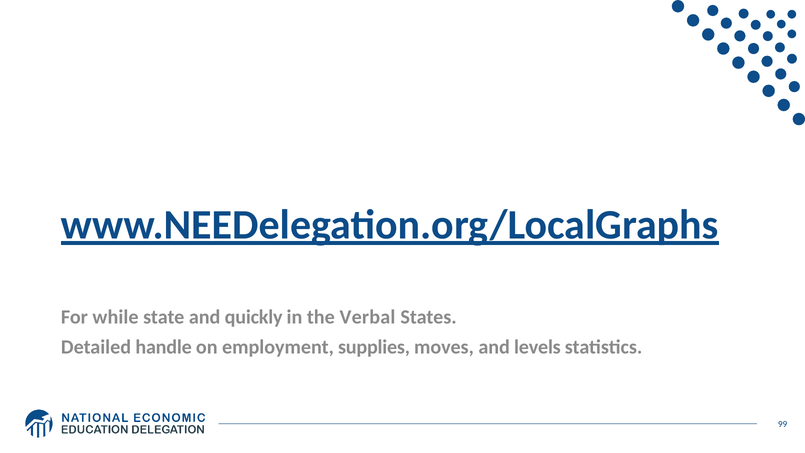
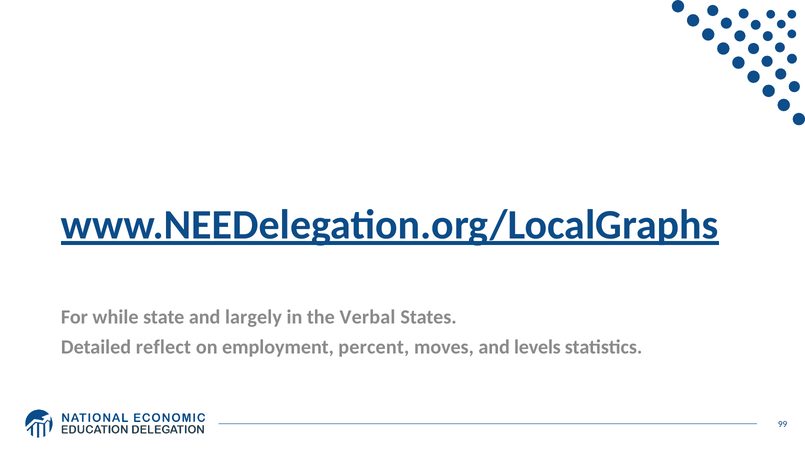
quickly: quickly -> largely (253, 317)
handle: handle -> reflect (163, 347)
supplies: supplies -> percent (374, 347)
